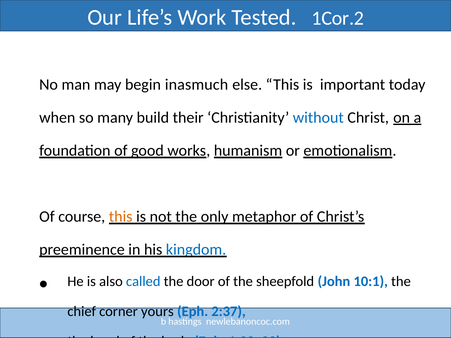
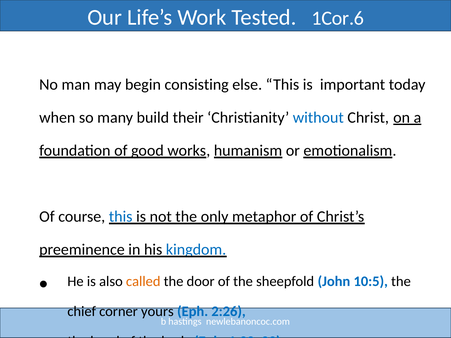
1Cor.2: 1Cor.2 -> 1Cor.6 (338, 18)
inasmuch: inasmuch -> consisting (197, 85)
this colour: orange -> blue (121, 217)
called colour: blue -> orange (143, 282)
10:1: 10:1 -> 10:5 (371, 282)
2:37: 2:37 -> 2:26 (229, 312)
